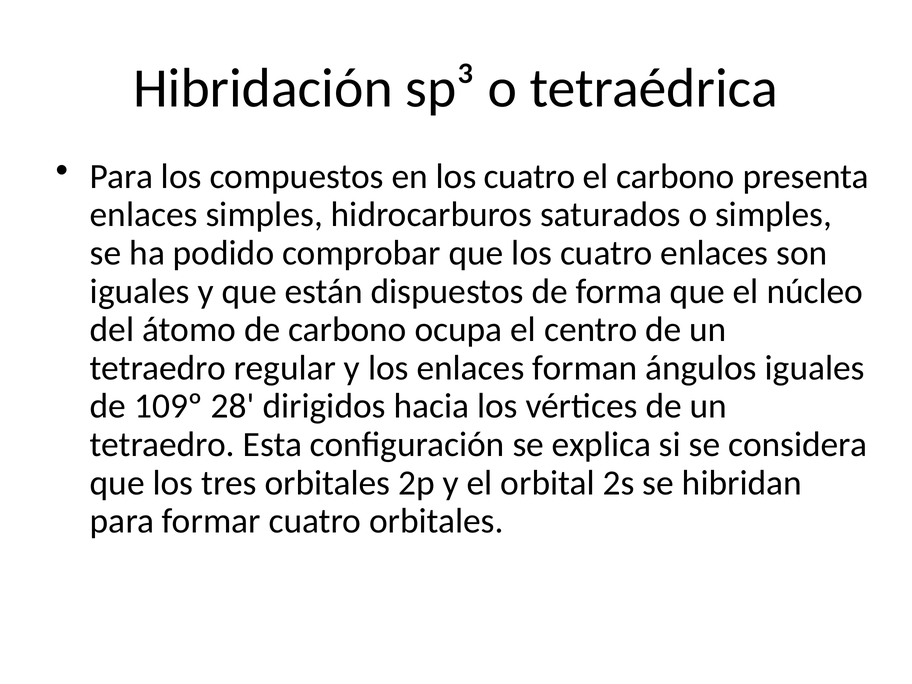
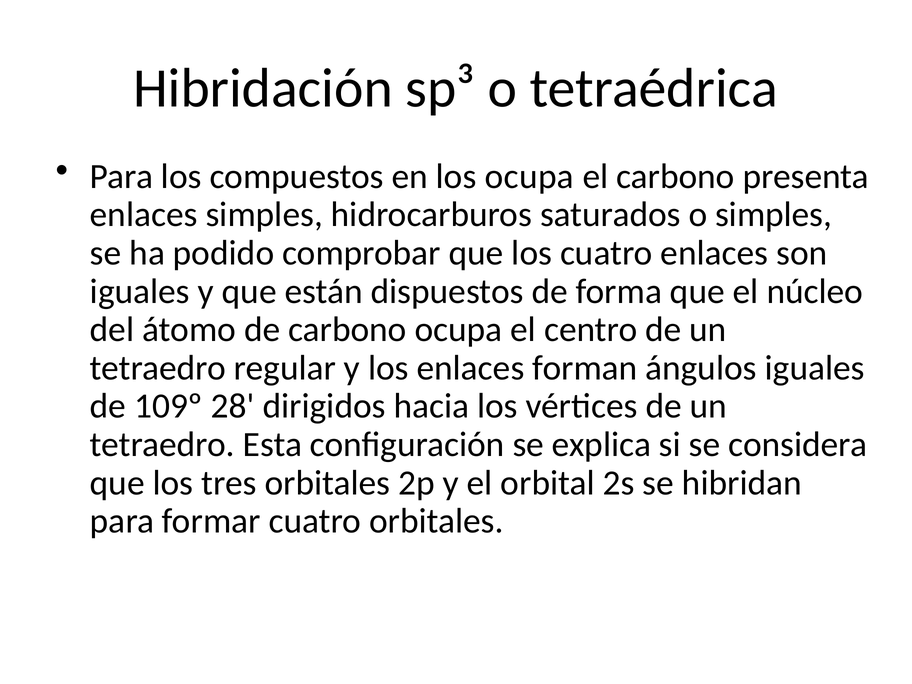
en los cuatro: cuatro -> ocupa (529, 176)
